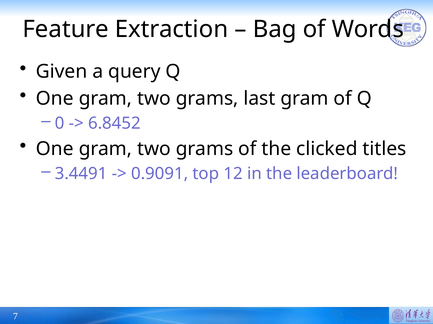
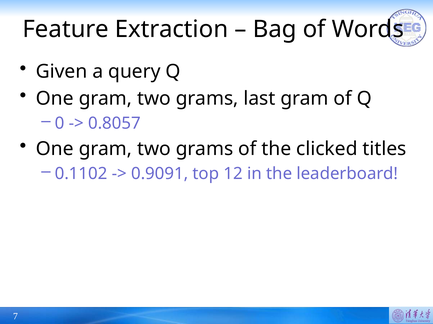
6.8452: 6.8452 -> 0.8057 (115, 124)
3.4491: 3.4491 -> 0.1102 (81, 174)
